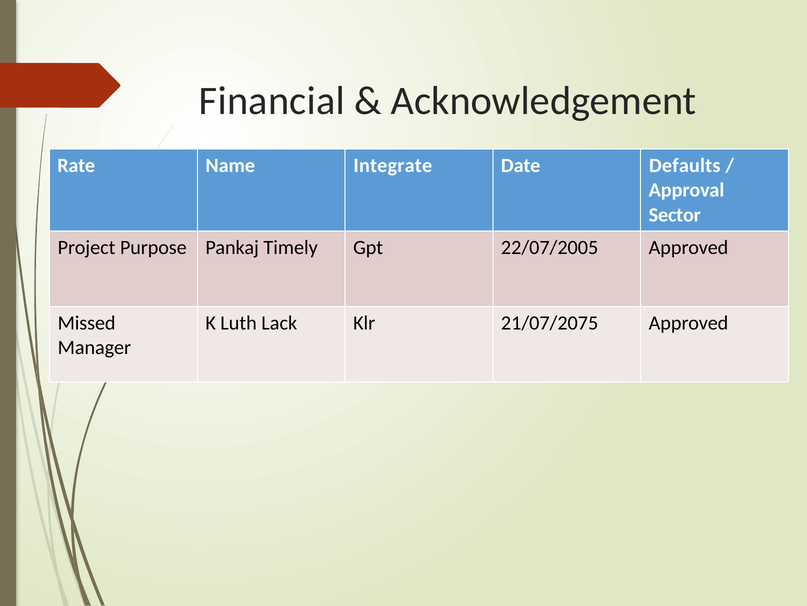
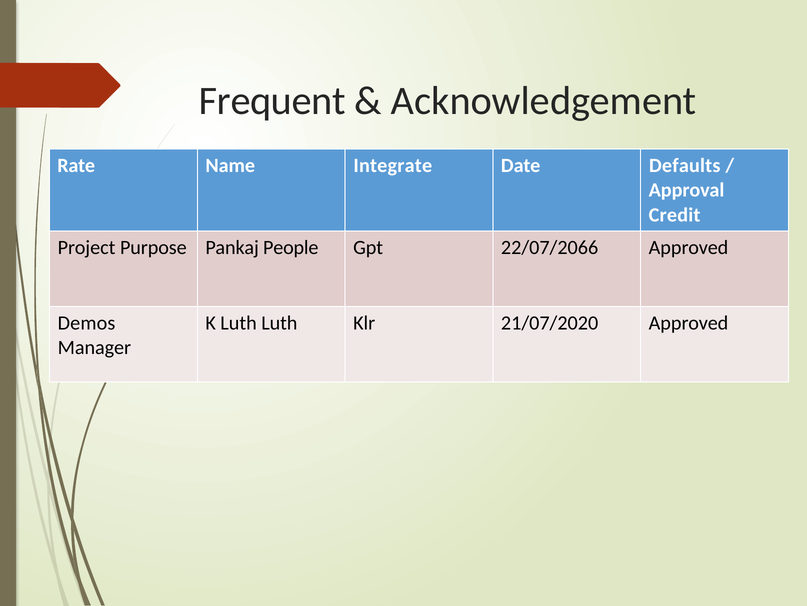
Financial: Financial -> Frequent (272, 101)
Sector: Sector -> Credit (675, 215)
Timely: Timely -> People (291, 247)
22/07/2005: 22/07/2005 -> 22/07/2066 (550, 247)
Missed: Missed -> Demos (86, 323)
Luth Lack: Lack -> Luth (279, 323)
21/07/2075: 21/07/2075 -> 21/07/2020 (550, 323)
